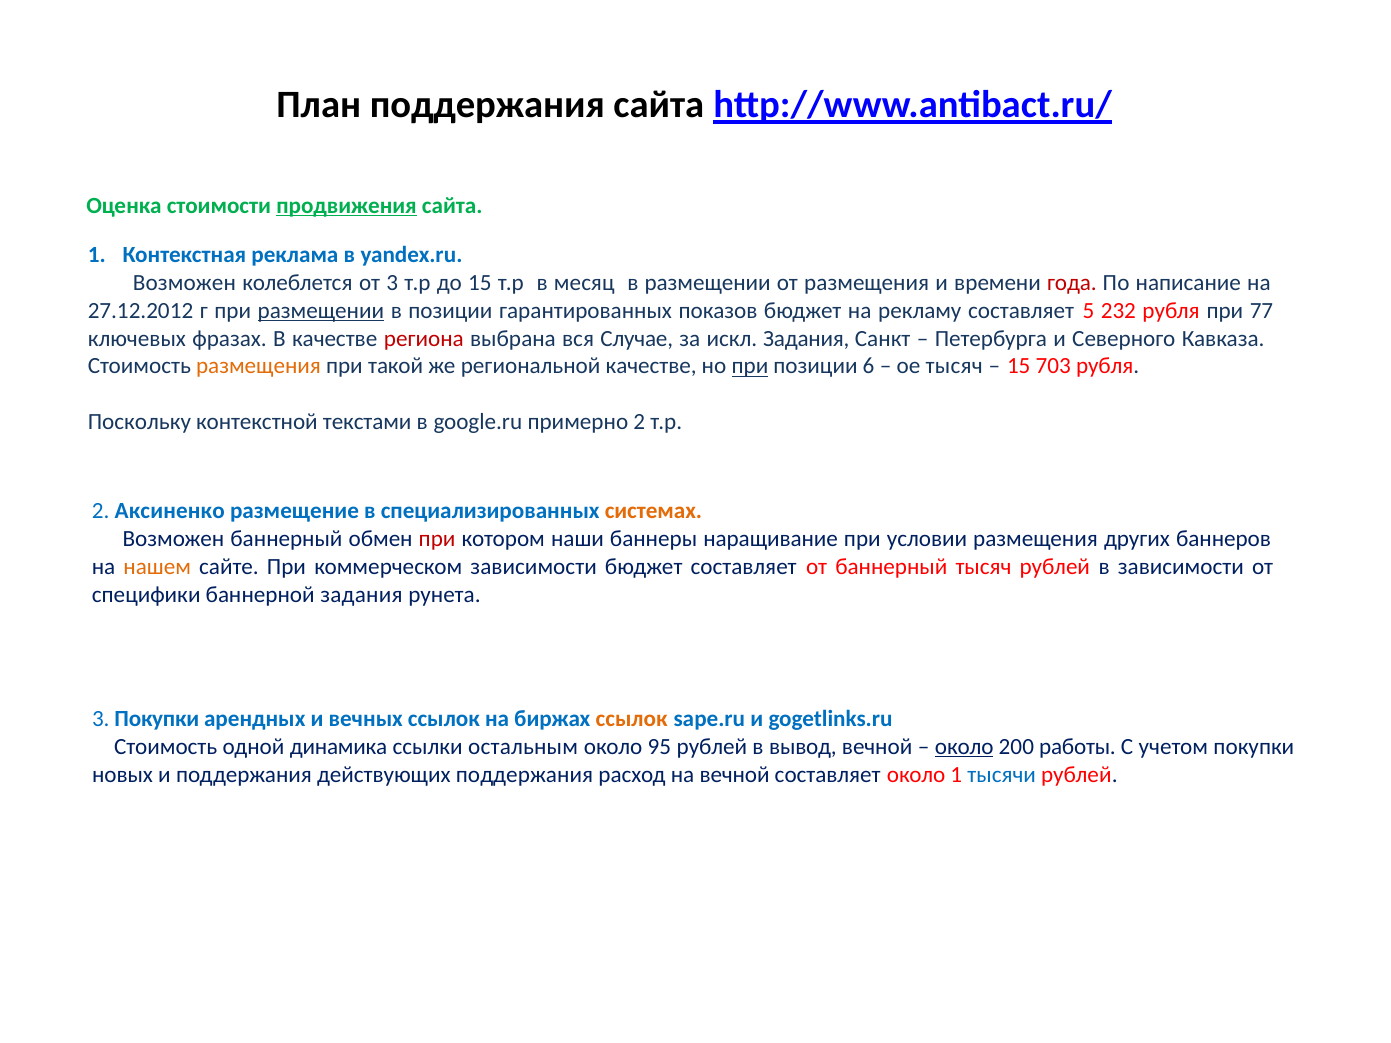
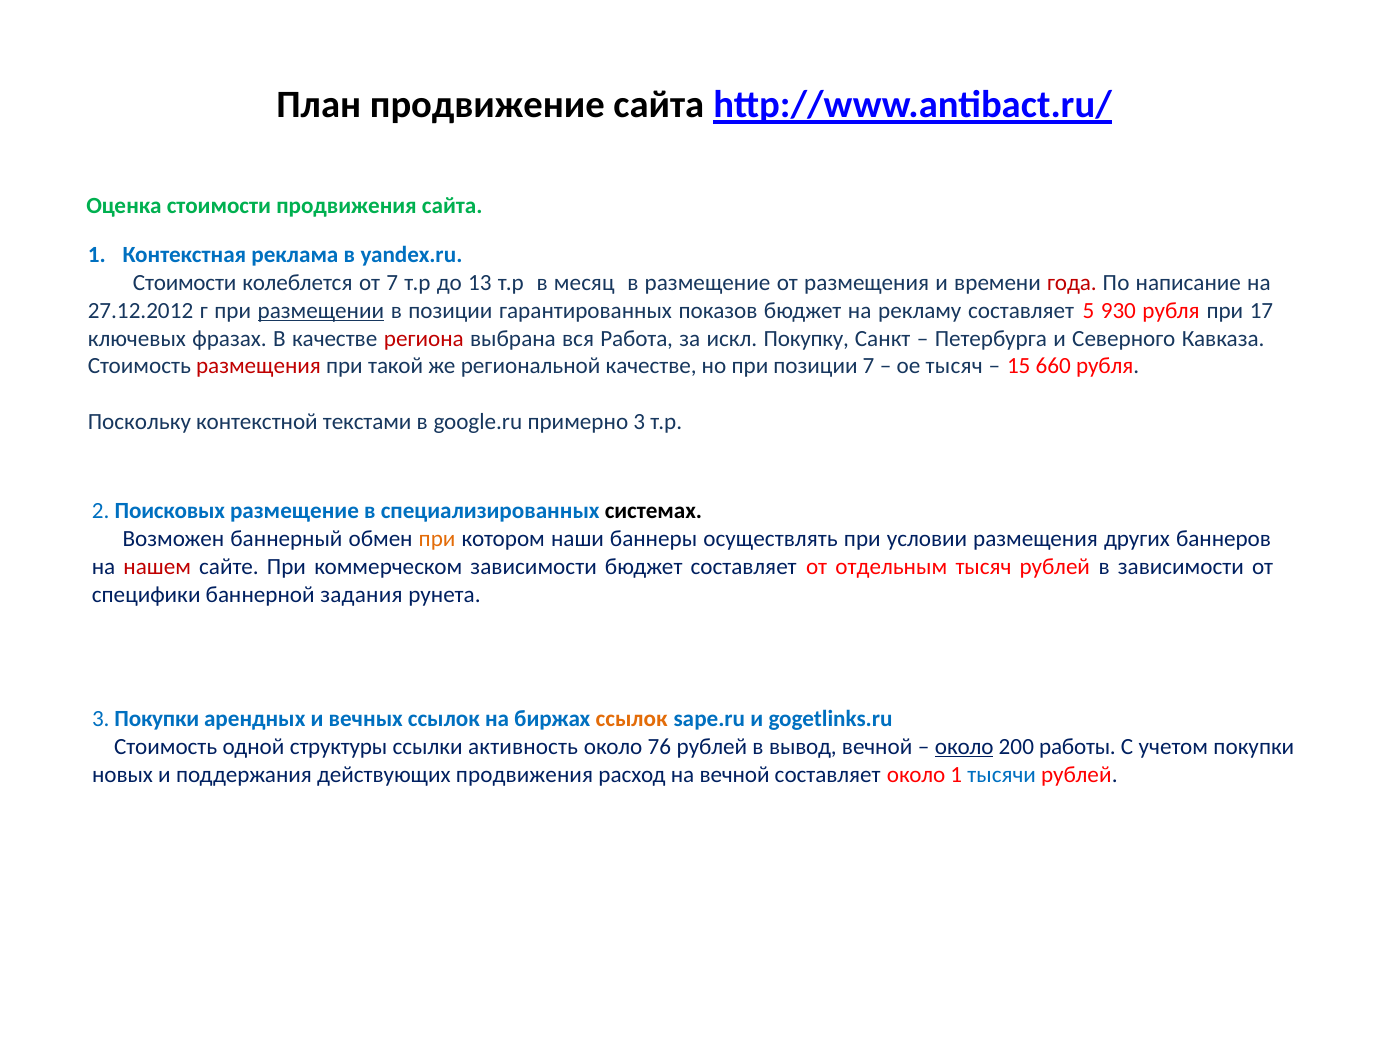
План поддержания: поддержания -> продвижение (487, 105)
продвижения underline: present -> none (347, 206)
Возможен: Возможен -> Стоимости (185, 283)
от 3: 3 -> 7 (392, 283)
до 15: 15 -> 13 (480, 283)
в размещении: размещении -> размещение (708, 283)
232: 232 -> 930 (1118, 311)
77: 77 -> 17 (1261, 311)
Случае: Случае -> Работа (637, 339)
искл Задания: Задания -> Покупку (806, 339)
размещения colour: orange -> red (259, 366)
при underline: present -> none (750, 366)
позиции 6: 6 -> 7 (869, 366)
703: 703 -> 660 (1053, 366)
примерно 2: 2 -> 3 (639, 422)
Аксиненко: Аксиненко -> Поисковых (170, 511)
системах colour: orange -> black (653, 511)
при colour: red -> orange (437, 539)
наращивание: наращивание -> осуществлять (771, 539)
нашем colour: orange -> red (157, 567)
от баннерный: баннерный -> отдельным (891, 567)
динамика: динамика -> структуры (339, 747)
остальным: остальным -> активность (523, 747)
95: 95 -> 76 (659, 747)
действующих поддержания: поддержания -> продвижения (524, 775)
